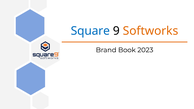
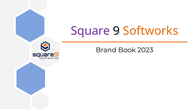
Square colour: blue -> purple (90, 31)
